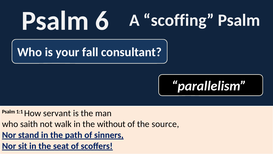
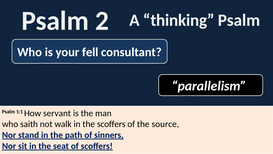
6: 6 -> 2 (102, 21)
scoffing: scoffing -> thinking (179, 20)
fall: fall -> fell (90, 52)
the without: without -> scoffers (111, 124)
